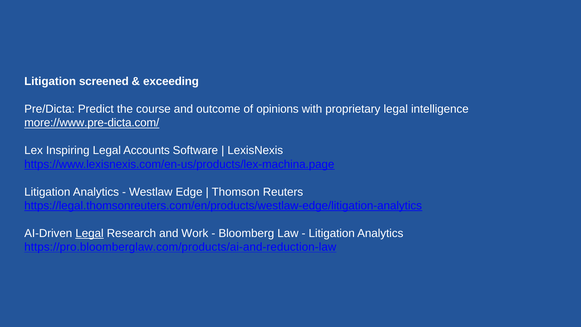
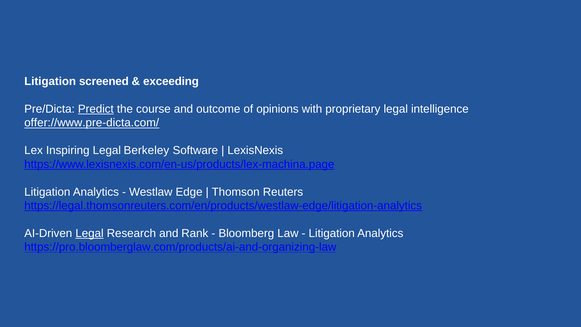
Predict underline: none -> present (96, 109)
more://www.pre-dicta.com/: more://www.pre-dicta.com/ -> offer://www.pre-dicta.com/ (92, 123)
Accounts: Accounts -> Berkeley (146, 150)
Work: Work -> Rank (195, 233)
https://pro.bloomberglaw.com/products/ai-and-reduction-law: https://pro.bloomberglaw.com/products/ai-and-reduction-law -> https://pro.bloomberglaw.com/products/ai-and-organizing-law (180, 247)
